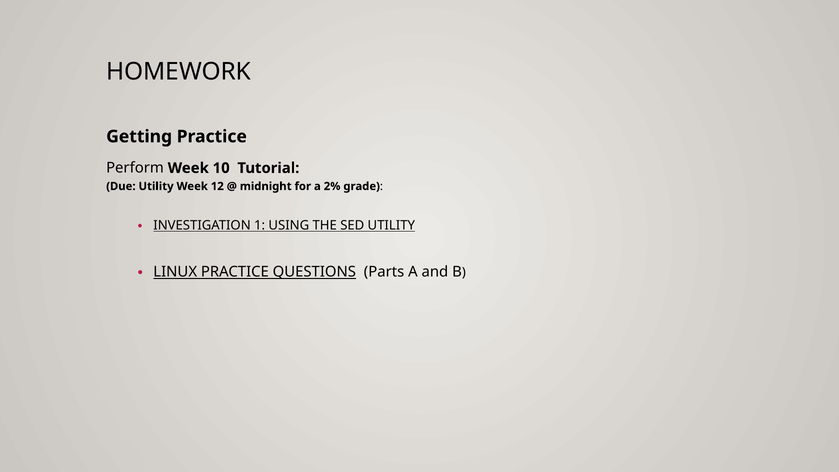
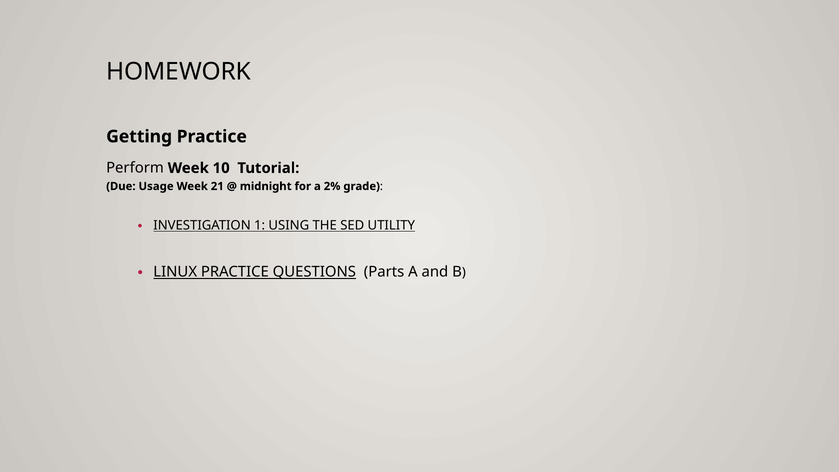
Due Utility: Utility -> Usage (156, 186)
12: 12 -> 21 (217, 186)
